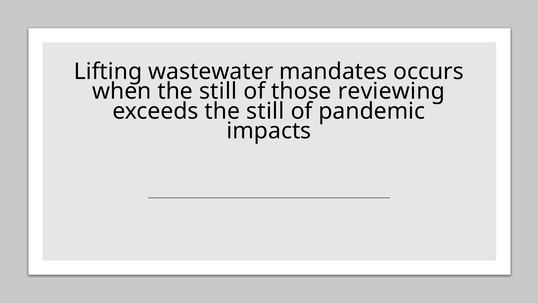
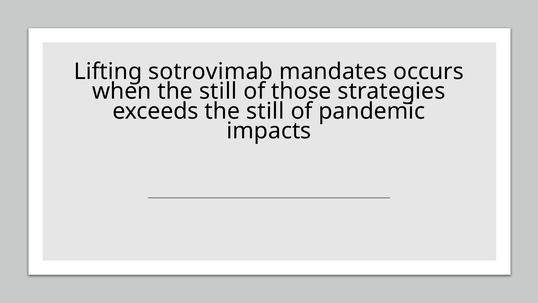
wastewater: wastewater -> sotrovimab (211, 71)
reviewing: reviewing -> strategies (391, 91)
